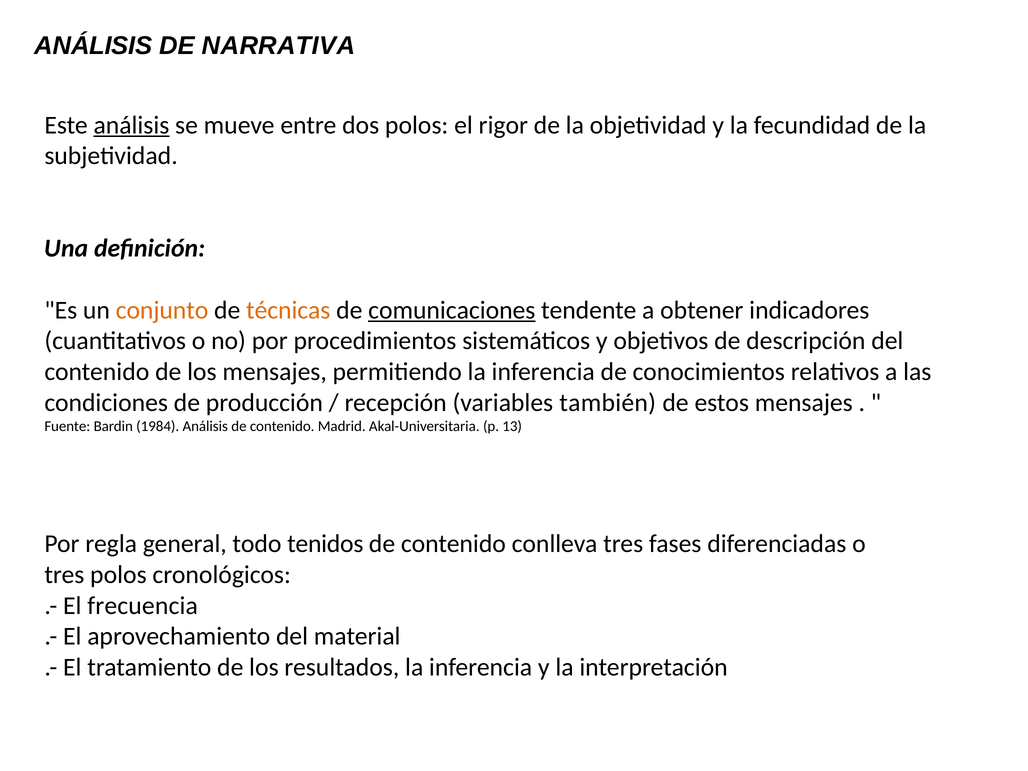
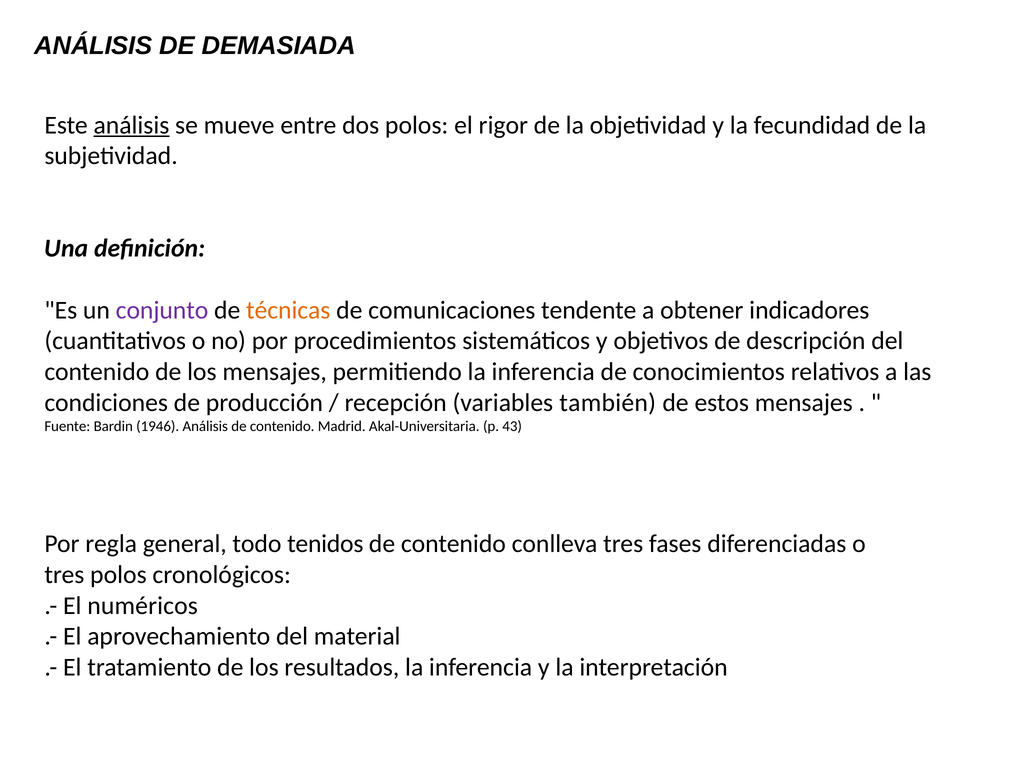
NARRATIVA: NARRATIVA -> DEMASIADA (279, 46)
conjunto colour: orange -> purple (162, 310)
comunicaciones underline: present -> none (452, 310)
1984: 1984 -> 1946 (158, 426)
13: 13 -> 43 (512, 426)
frecuencia: frecuencia -> numéricos (143, 606)
